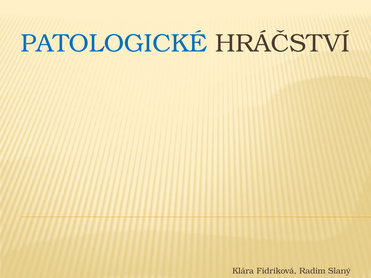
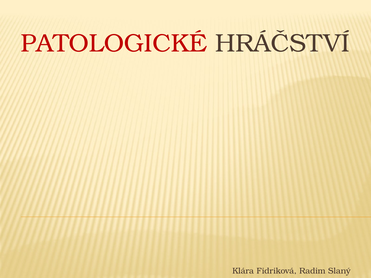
PATOLOGICKÉ colour: blue -> red (114, 43)
